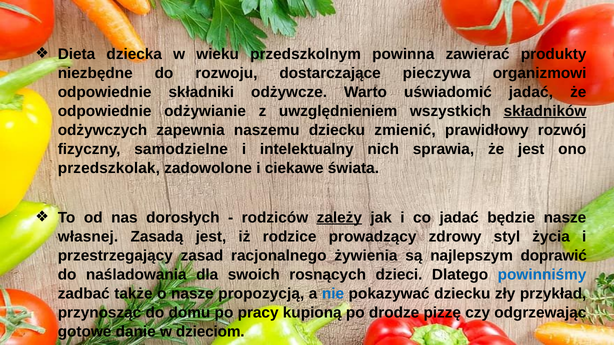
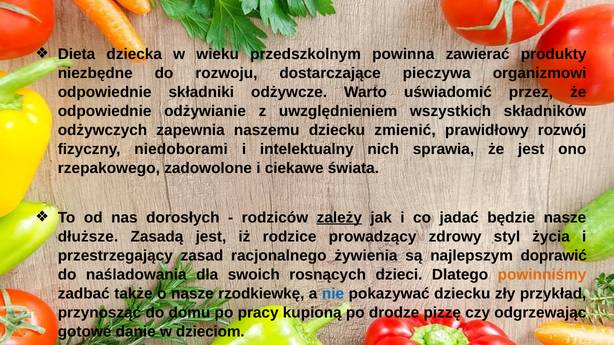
uświadomić jadać: jadać -> przez (531, 92)
składników underline: present -> none (545, 111)
samodzielne: samodzielne -> niedoborami (181, 149)
przedszkolak: przedszkolak -> rzepakowego (109, 168)
własnej: własnej -> dłuższe (88, 237)
powinniśmy colour: blue -> orange (542, 275)
propozycją: propozycją -> rzodkiewkę (261, 294)
